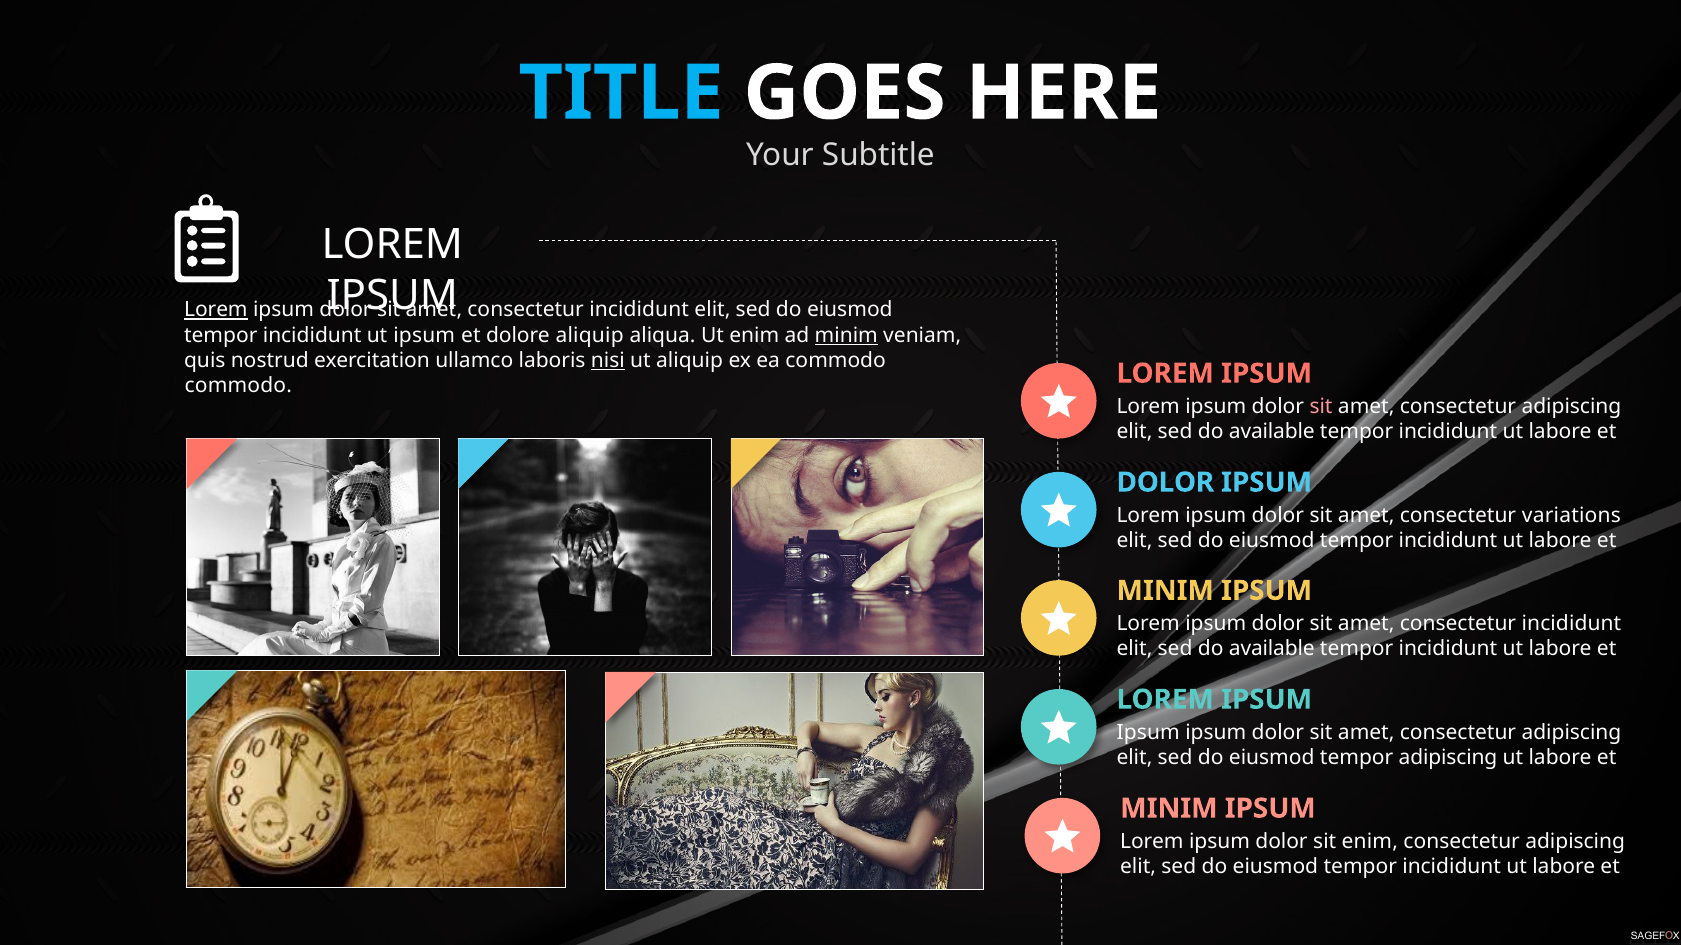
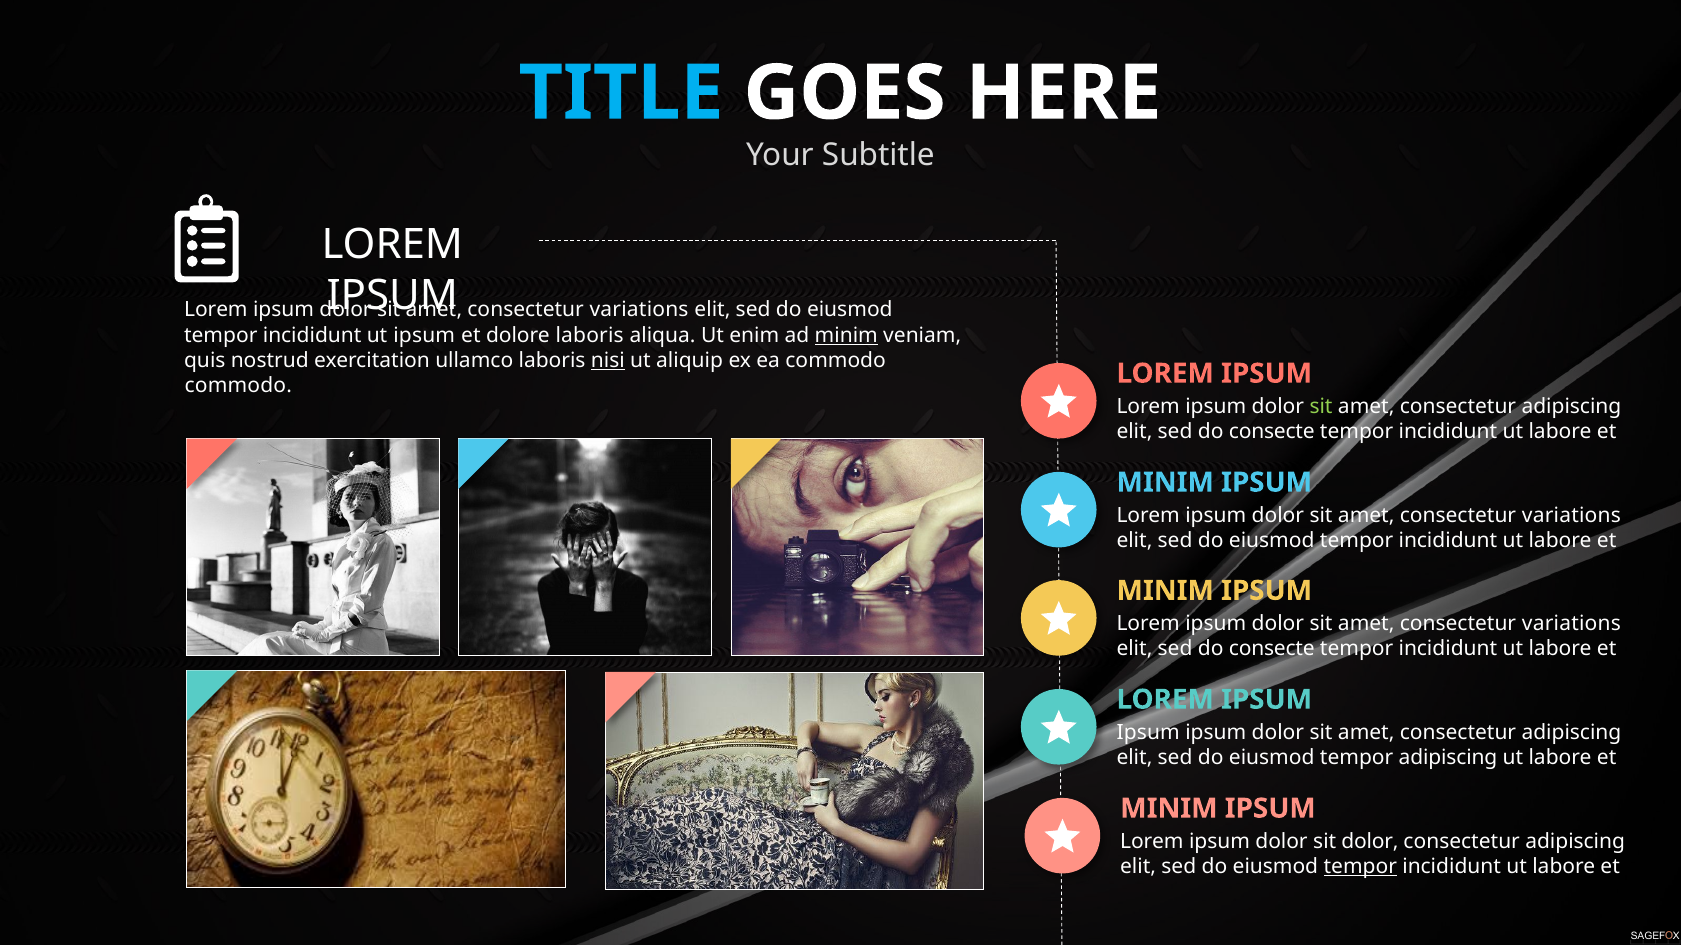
Lorem underline: present -> none (216, 310)
incididunt: incididunt -> variations (639, 310)
dolore aliquip: aliquip -> laboris (590, 335)
sit colour: pink -> light green (1321, 407)
available: available -> consecte (1272, 432)
DOLOR: DOLOR -> MINIM (1165, 483)
incididunt: incididunt -> variations (1571, 624)
available: available -> consecte (1272, 649)
sit enim: enim -> dolor (1370, 842)
tempor underline: none -> present (1360, 867)
